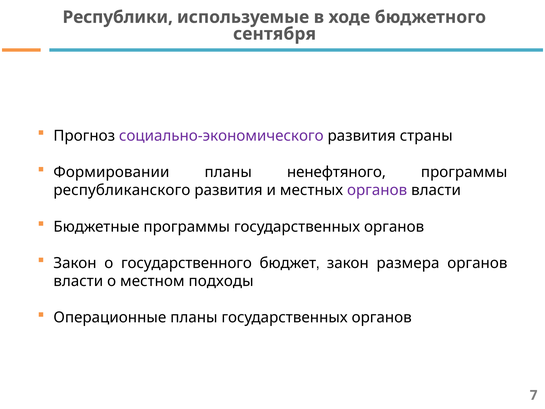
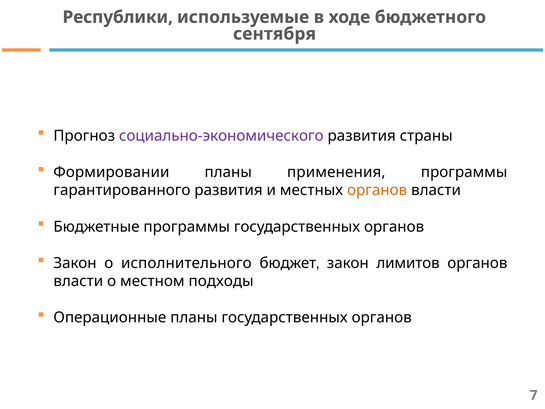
ненефтяного: ненефтяного -> применения (336, 172)
республиканского: республиканского -> гарантированного (122, 190)
органов colour: purple -> orange (377, 190)
государственного: государственного -> исполнительного (186, 263)
размера: размера -> лимитов (408, 263)
